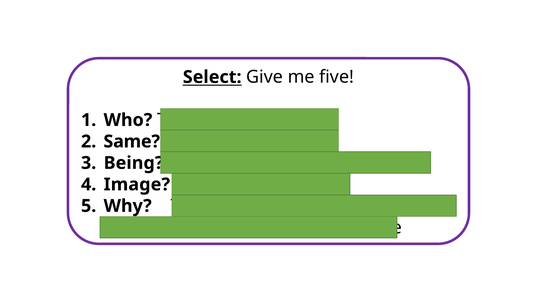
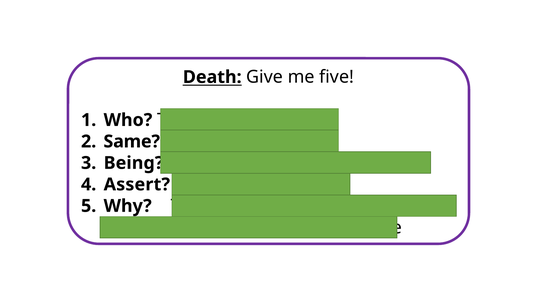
Select: Select -> Death (212, 77)
Image: Image -> Assert (137, 185)
